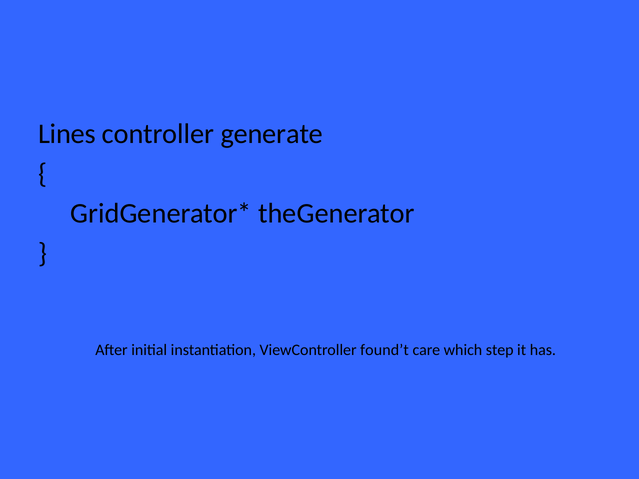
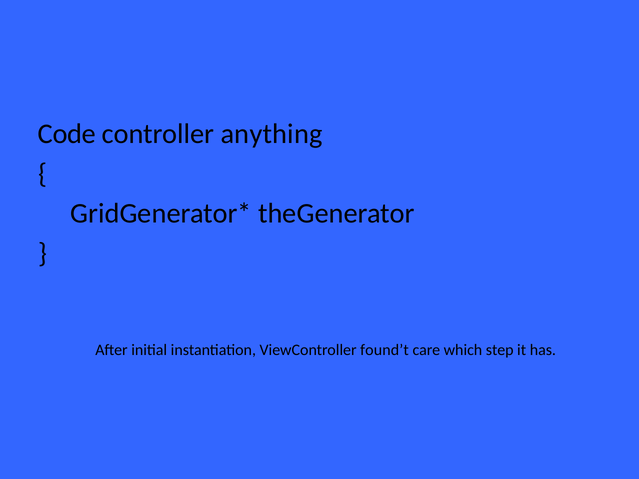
Lines: Lines -> Code (67, 134)
generate: generate -> anything (272, 134)
